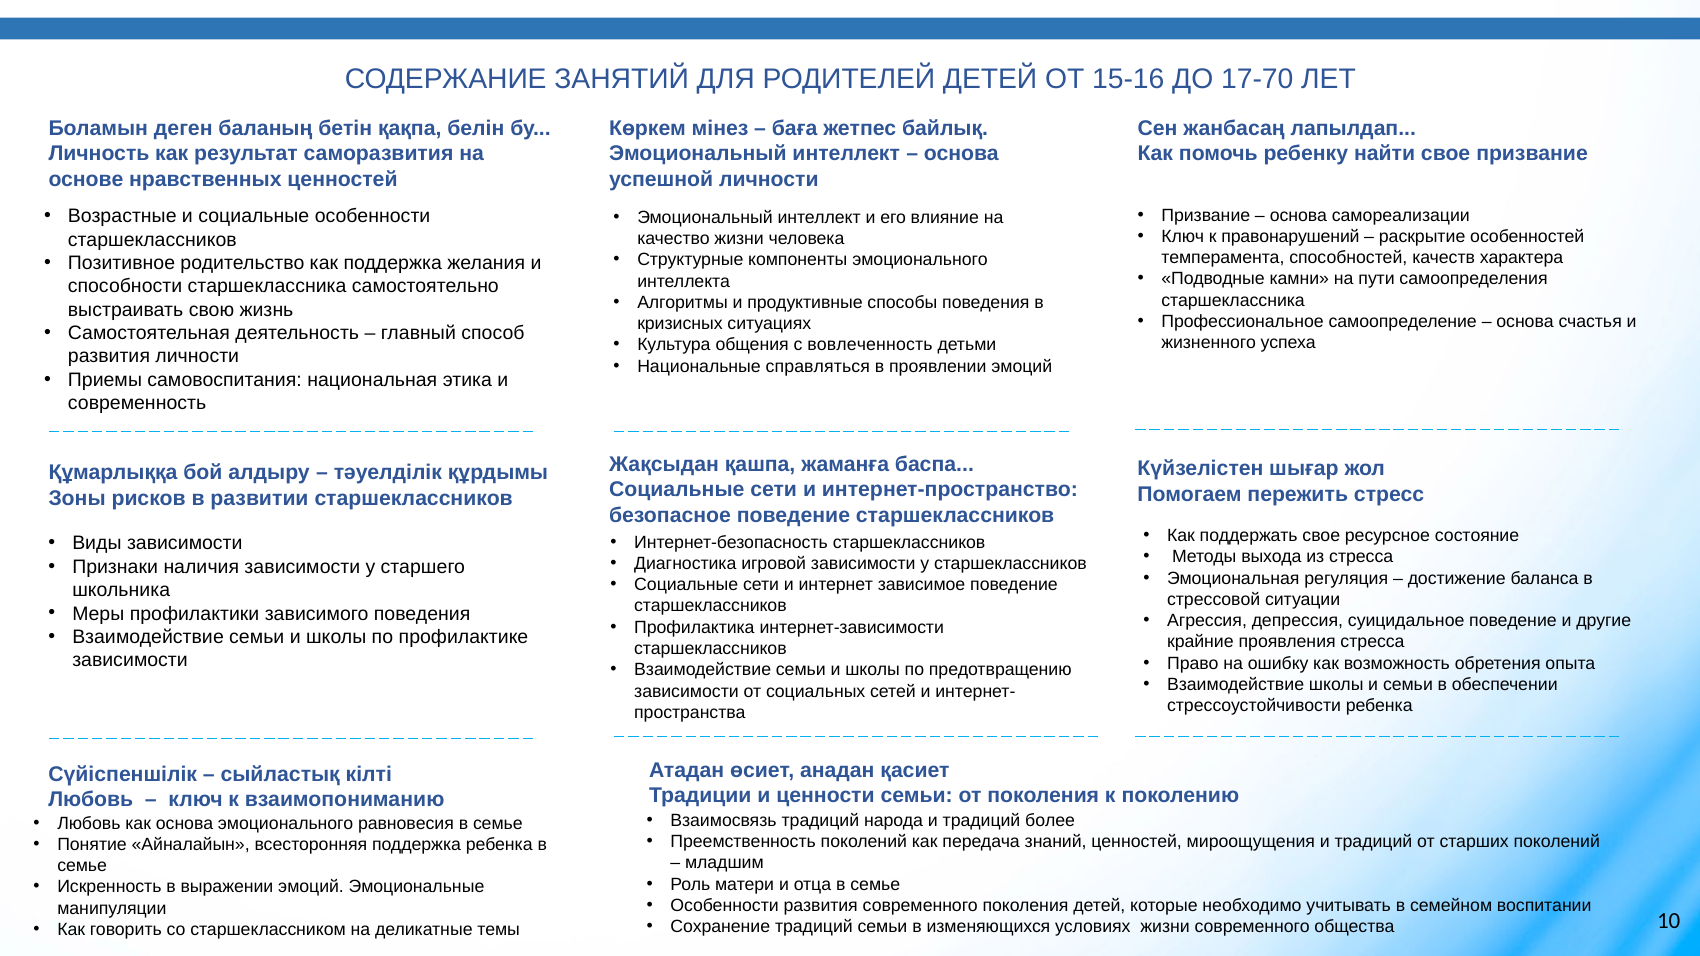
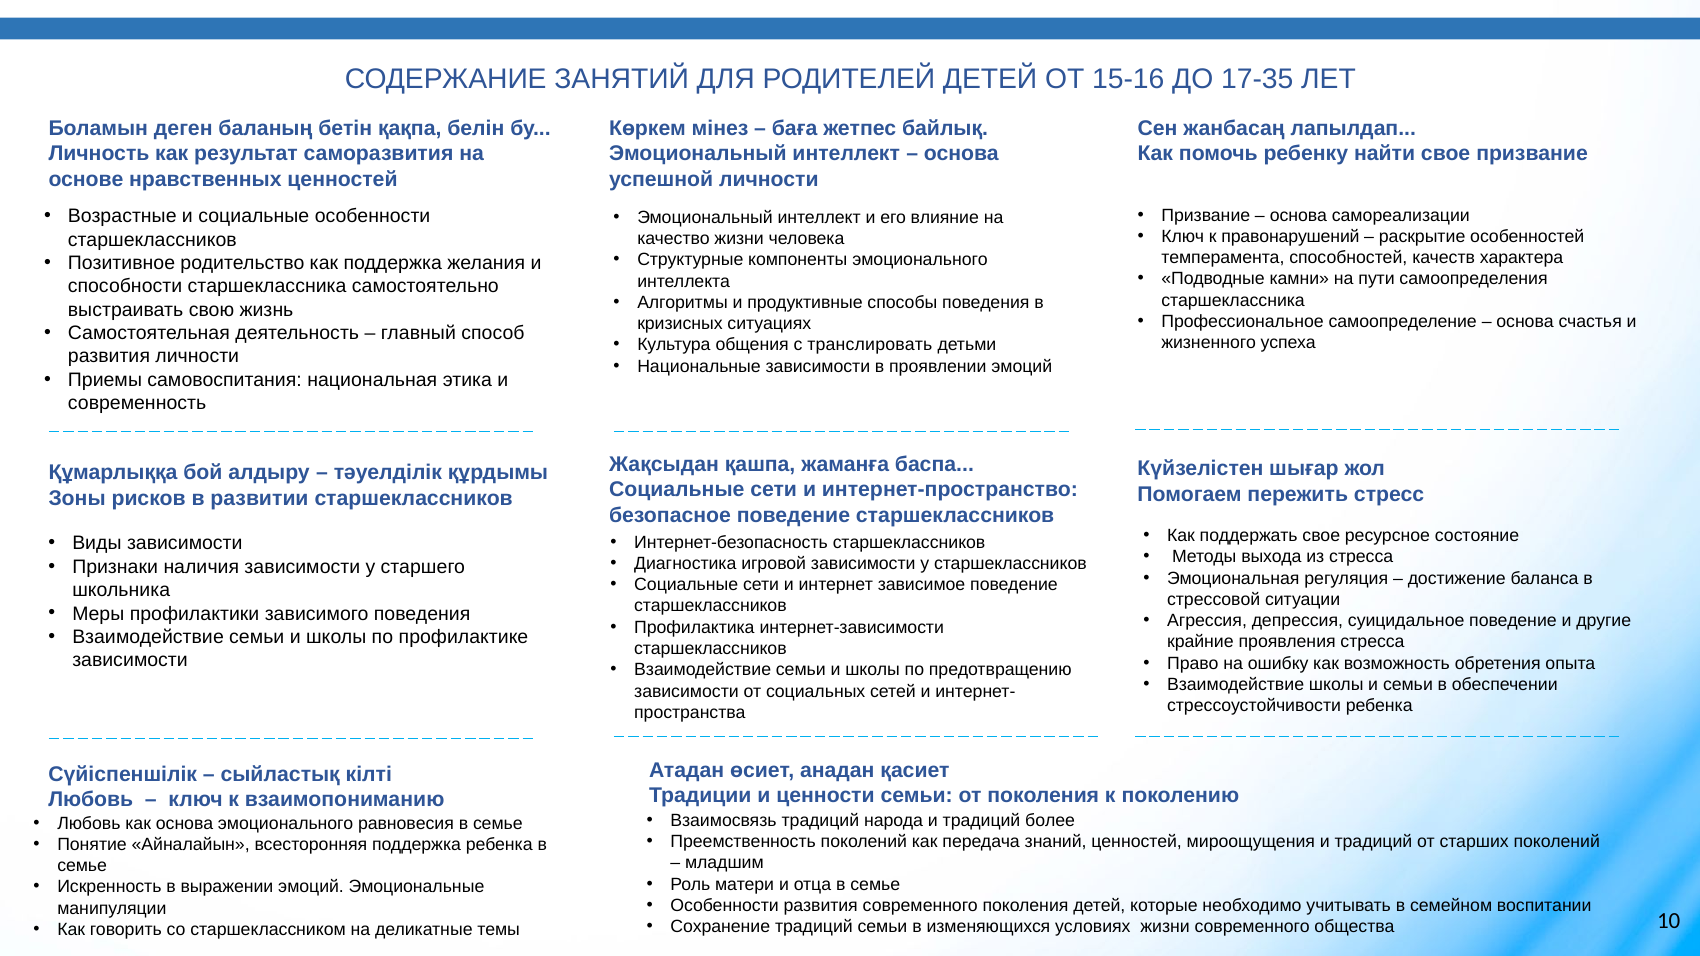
17-70: 17-70 -> 17-35 (1257, 79)
вовлеченность: вовлеченность -> транслировать (870, 345)
Национальные справляться: справляться -> зависимости (818, 367)
